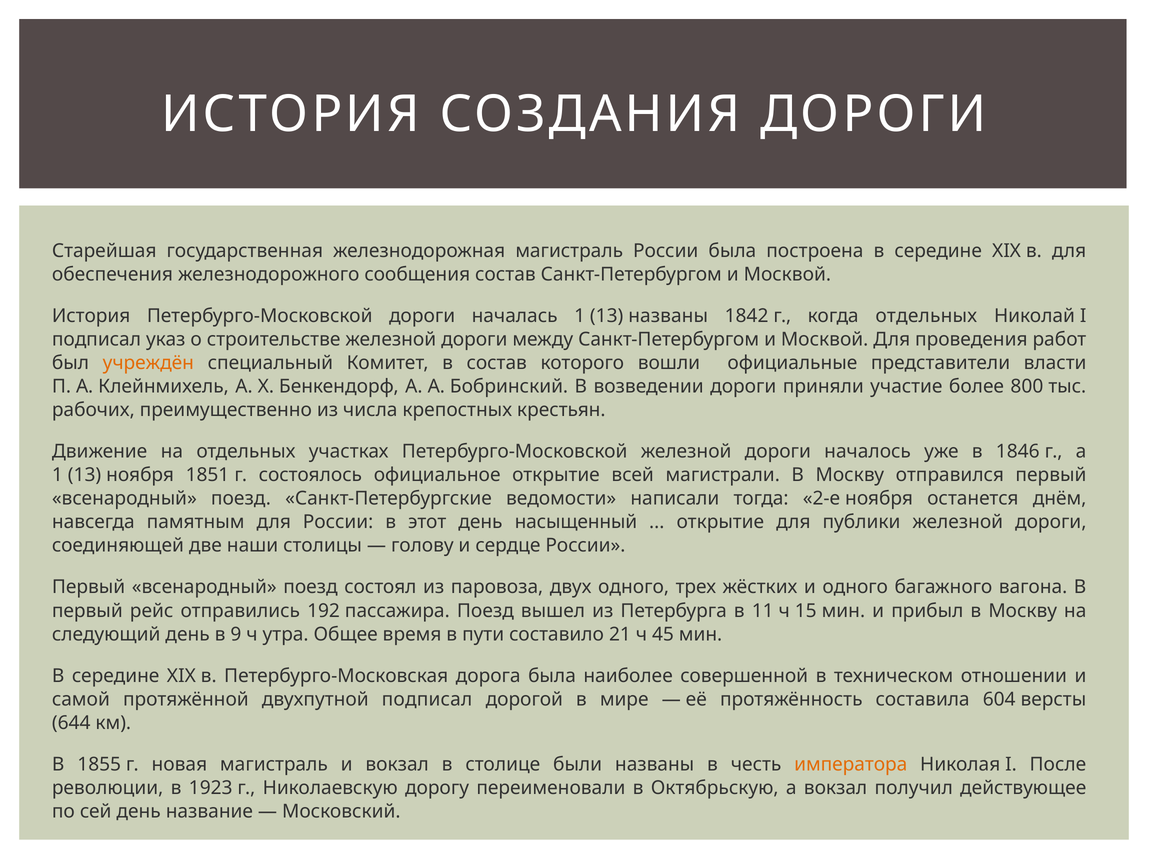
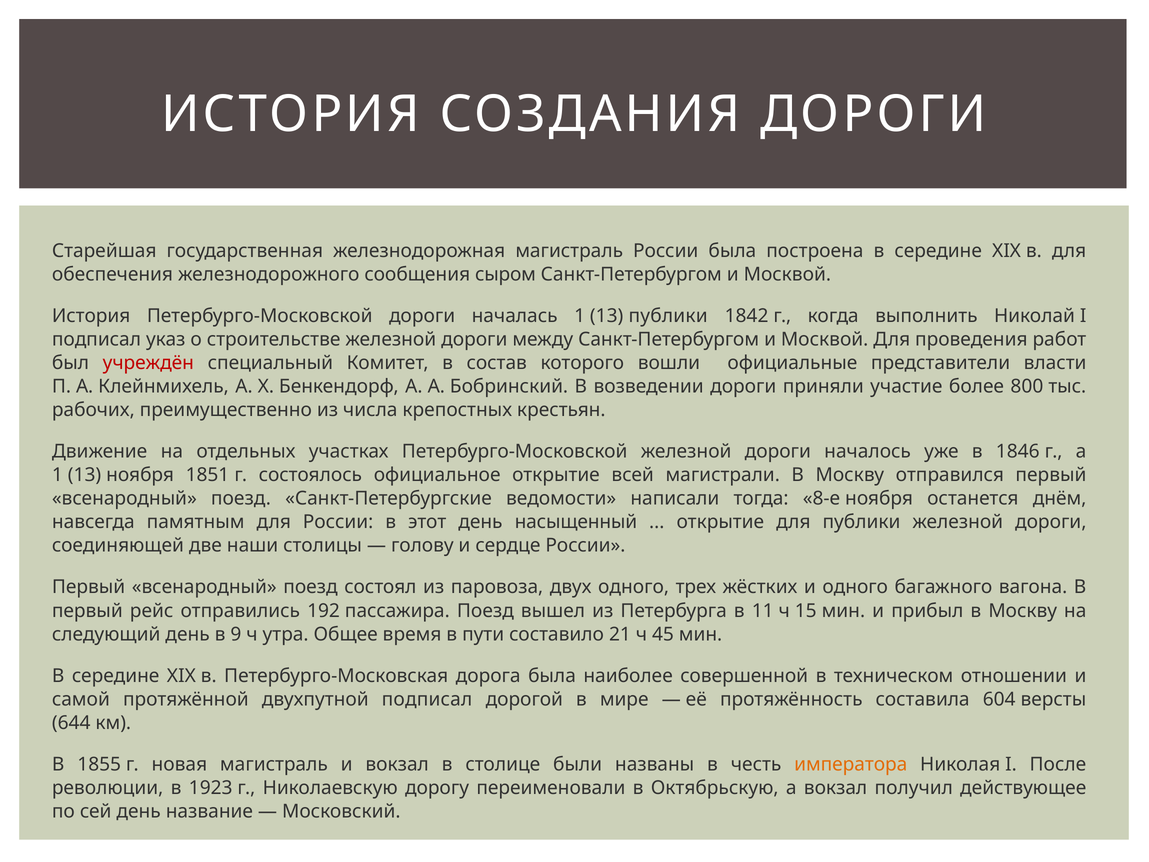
сообщения состав: состав -> сыром (505, 274)
13 названы: названы -> публики (668, 316)
когда отдельных: отдельных -> выполнить (926, 316)
учреждён colour: orange -> red (148, 363)
2-е: 2-е -> 8-е (821, 498)
